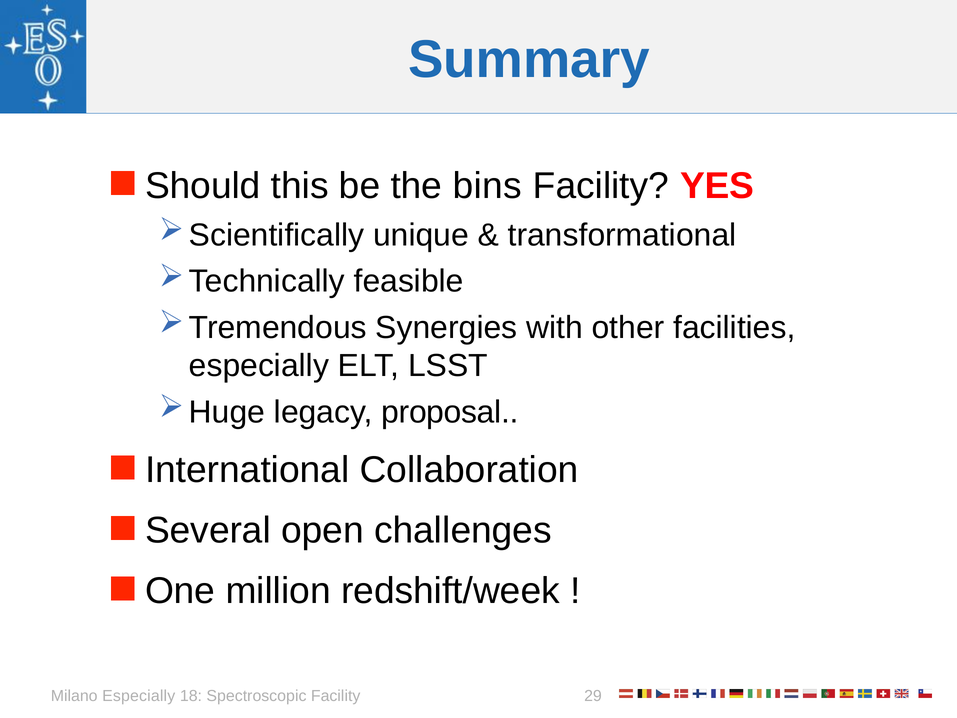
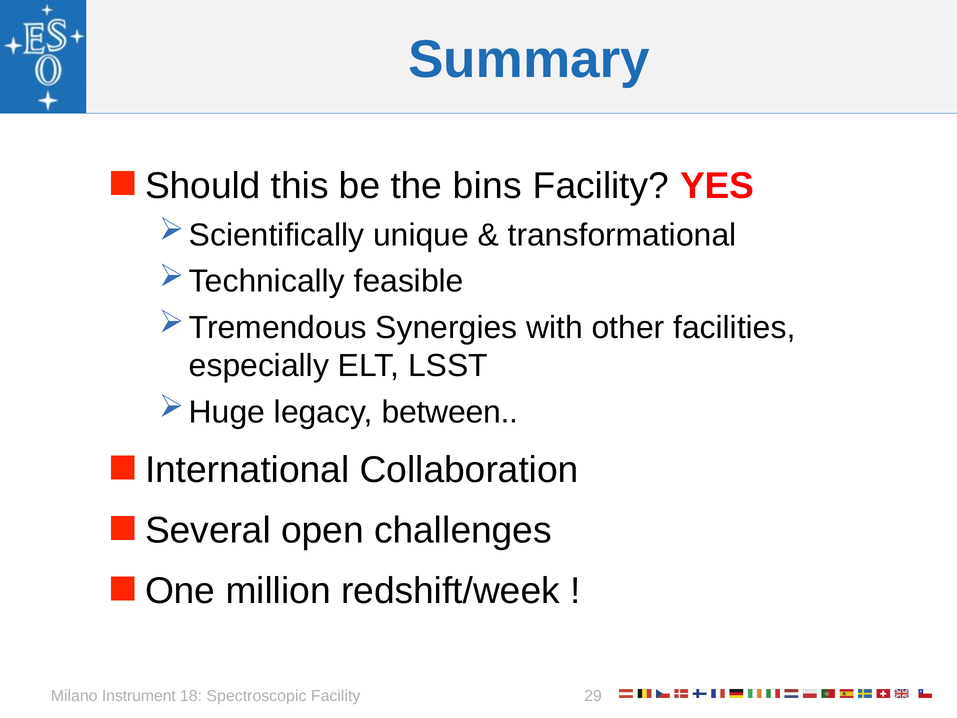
proposal: proposal -> between (450, 412)
Milano Especially: Especially -> Instrument (139, 696)
